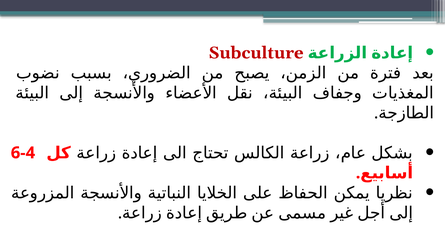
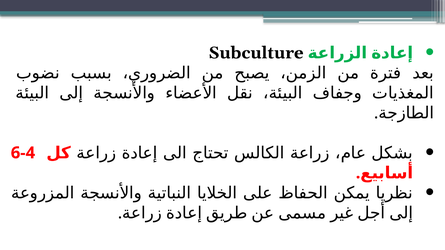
Subculture colour: red -> black (256, 53)
